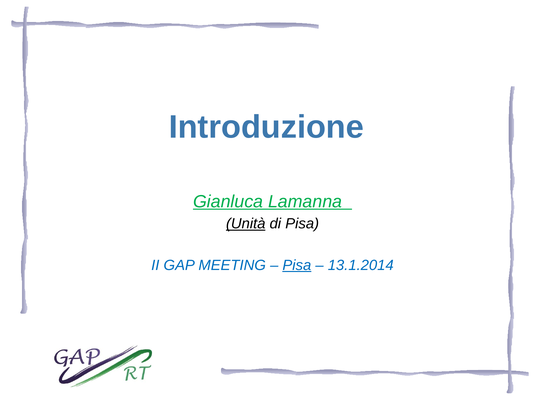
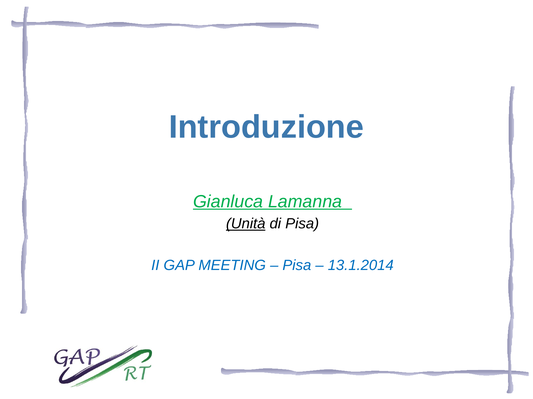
Pisa underline: present -> none (297, 266)
